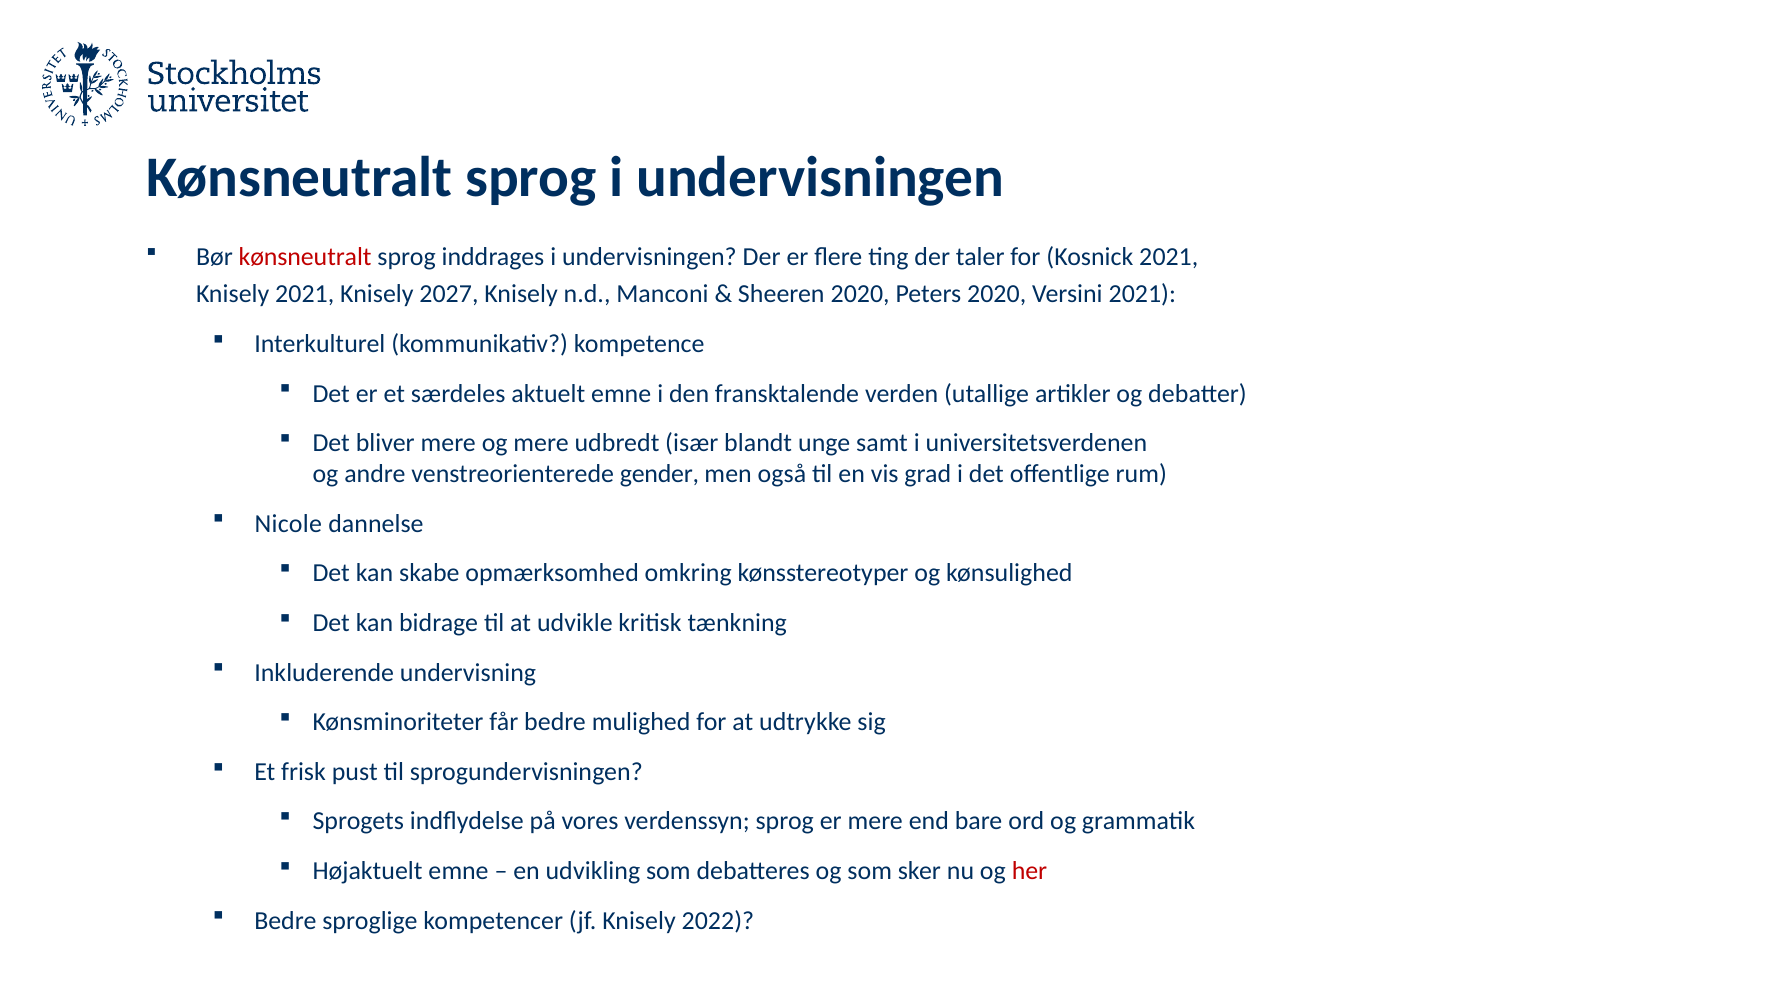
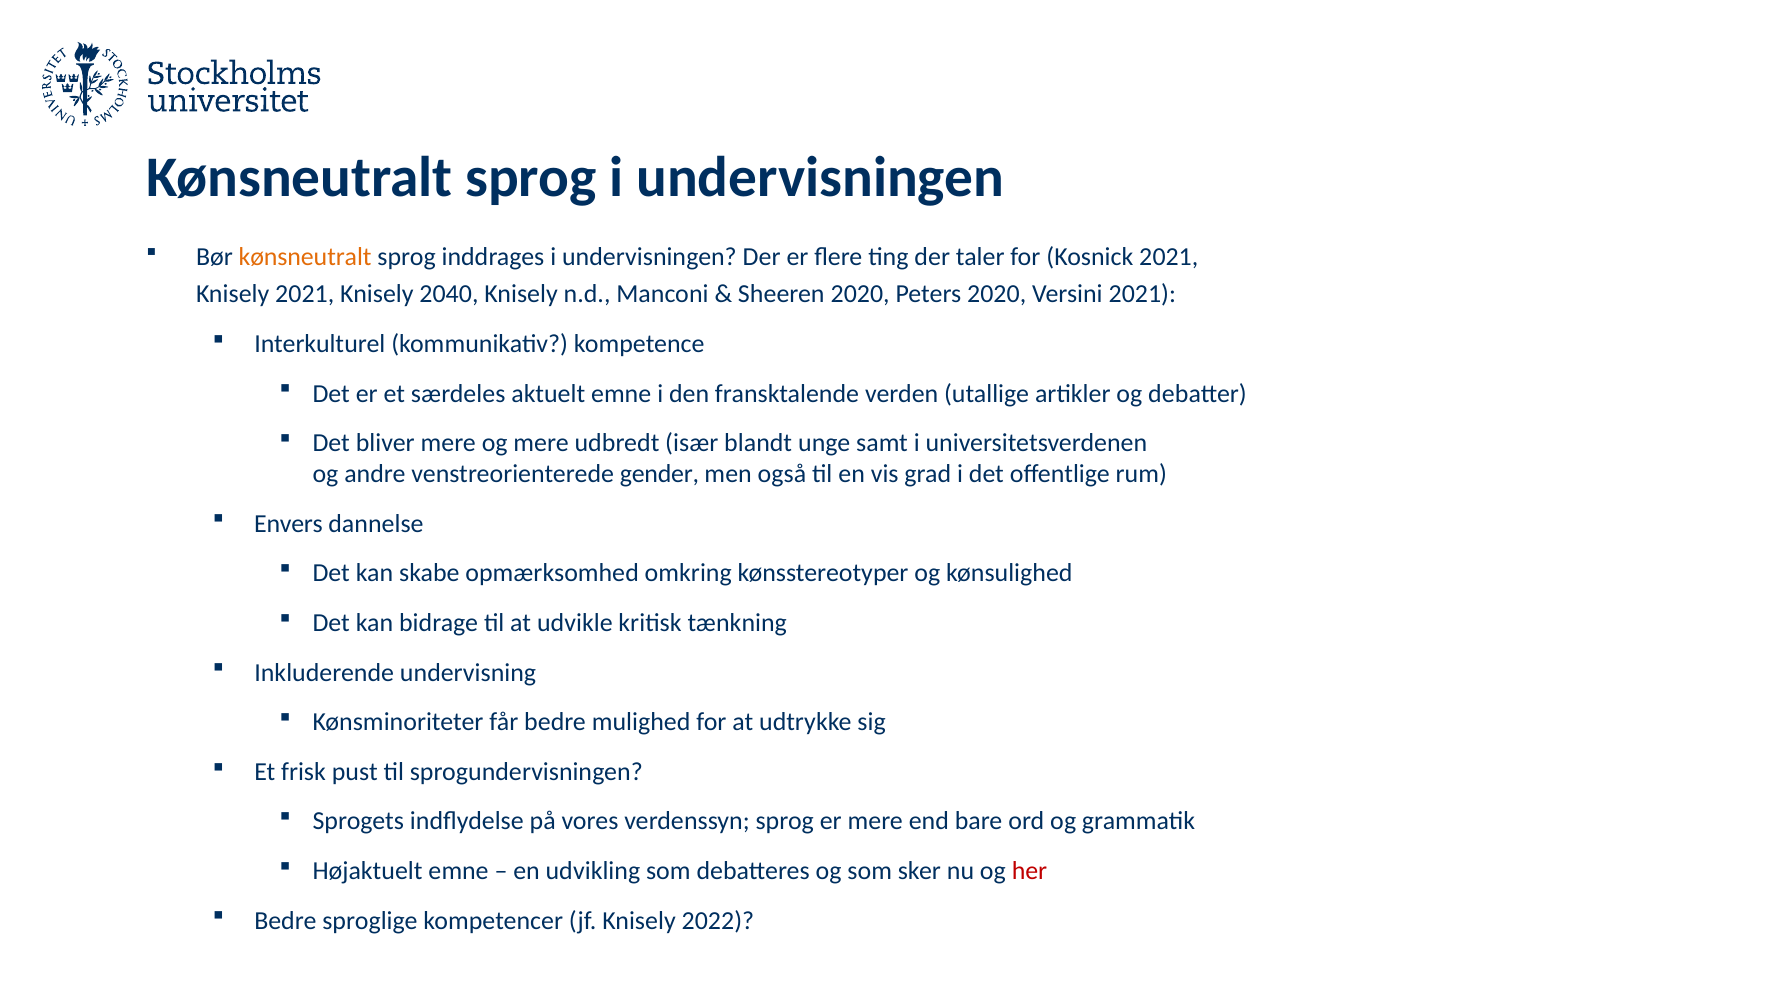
kønsneutralt colour: red -> orange (305, 257)
2027: 2027 -> 2040 (449, 294)
Nicole: Nicole -> Envers (289, 524)
